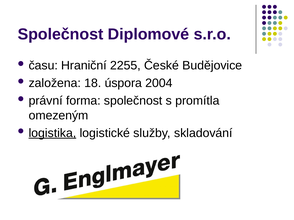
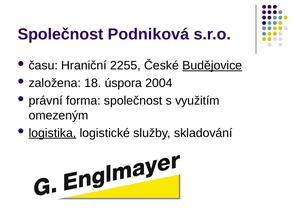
Diplomové: Diplomové -> Podniková (148, 34)
Budějovice underline: none -> present (212, 66)
promítla: promítla -> využitím (197, 101)
